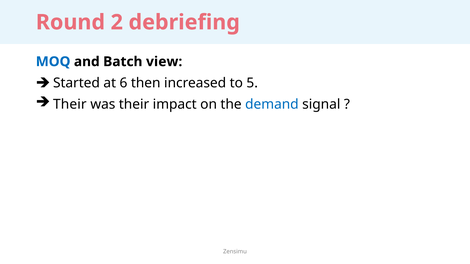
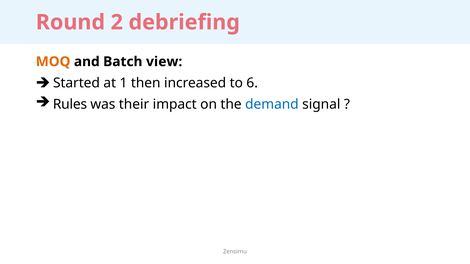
MOQ colour: blue -> orange (53, 62)
6: 6 -> 1 (123, 83)
5: 5 -> 6 (252, 83)
Their: Their -> Rules (70, 104)
